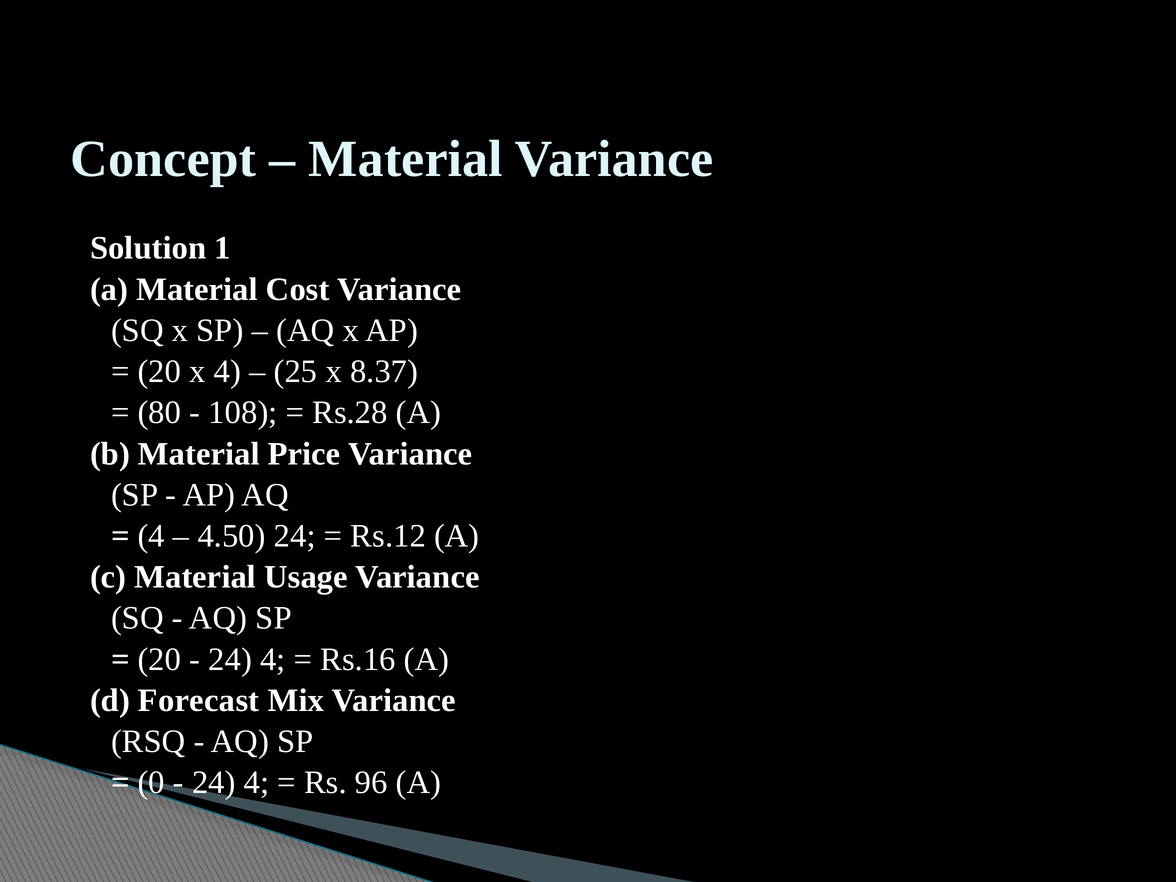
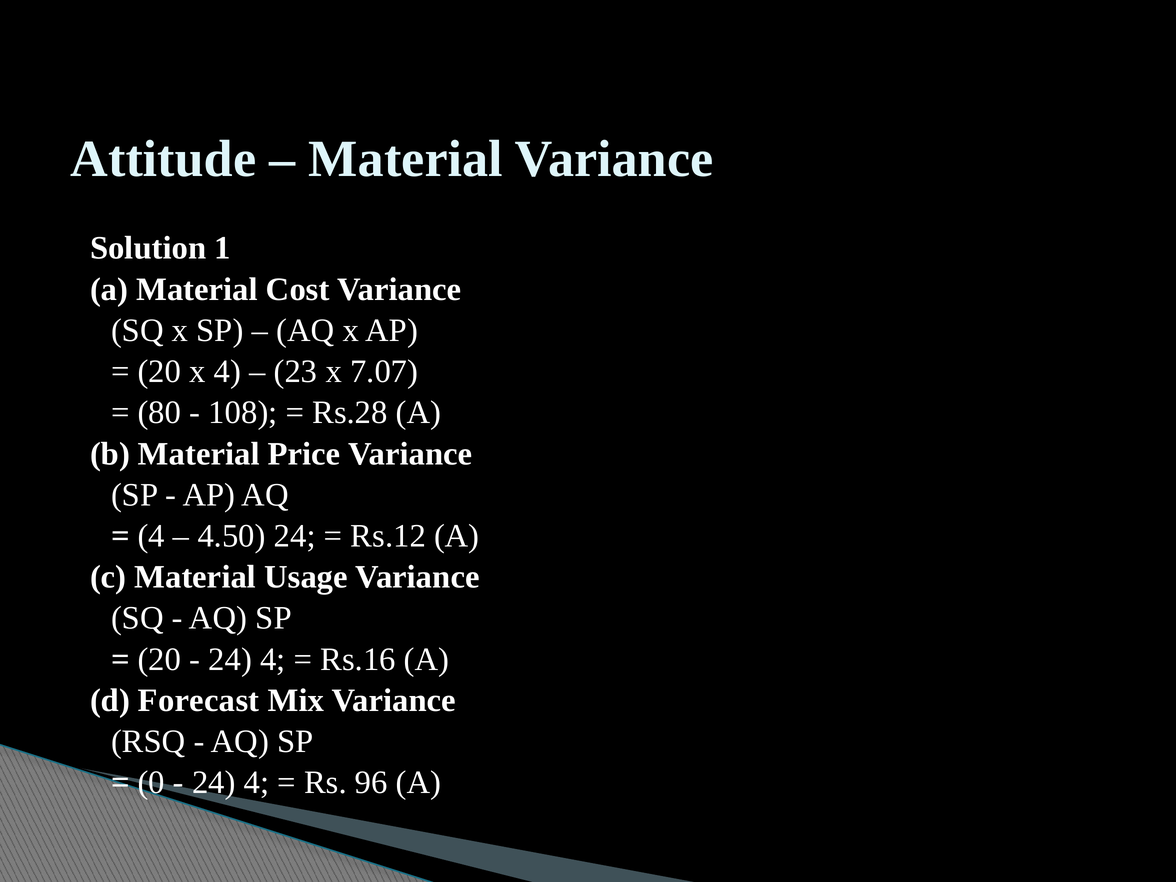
Concept: Concept -> Attitude (163, 159)
25: 25 -> 23 (295, 372)
8.37: 8.37 -> 7.07 (384, 372)
